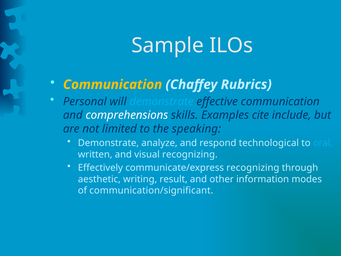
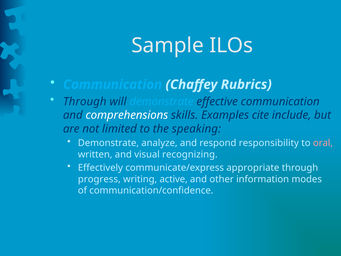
Communication colour: yellow -> light blue (113, 84)
Personal: Personal -> Through (85, 101)
technological: technological -> responsibility (269, 143)
oral colour: light blue -> pink (323, 143)
communicate/express recognizing: recognizing -> appropriate (253, 168)
aesthetic: aesthetic -> progress (99, 179)
result: result -> active (174, 179)
communication/significant: communication/significant -> communication/confidence (151, 190)
